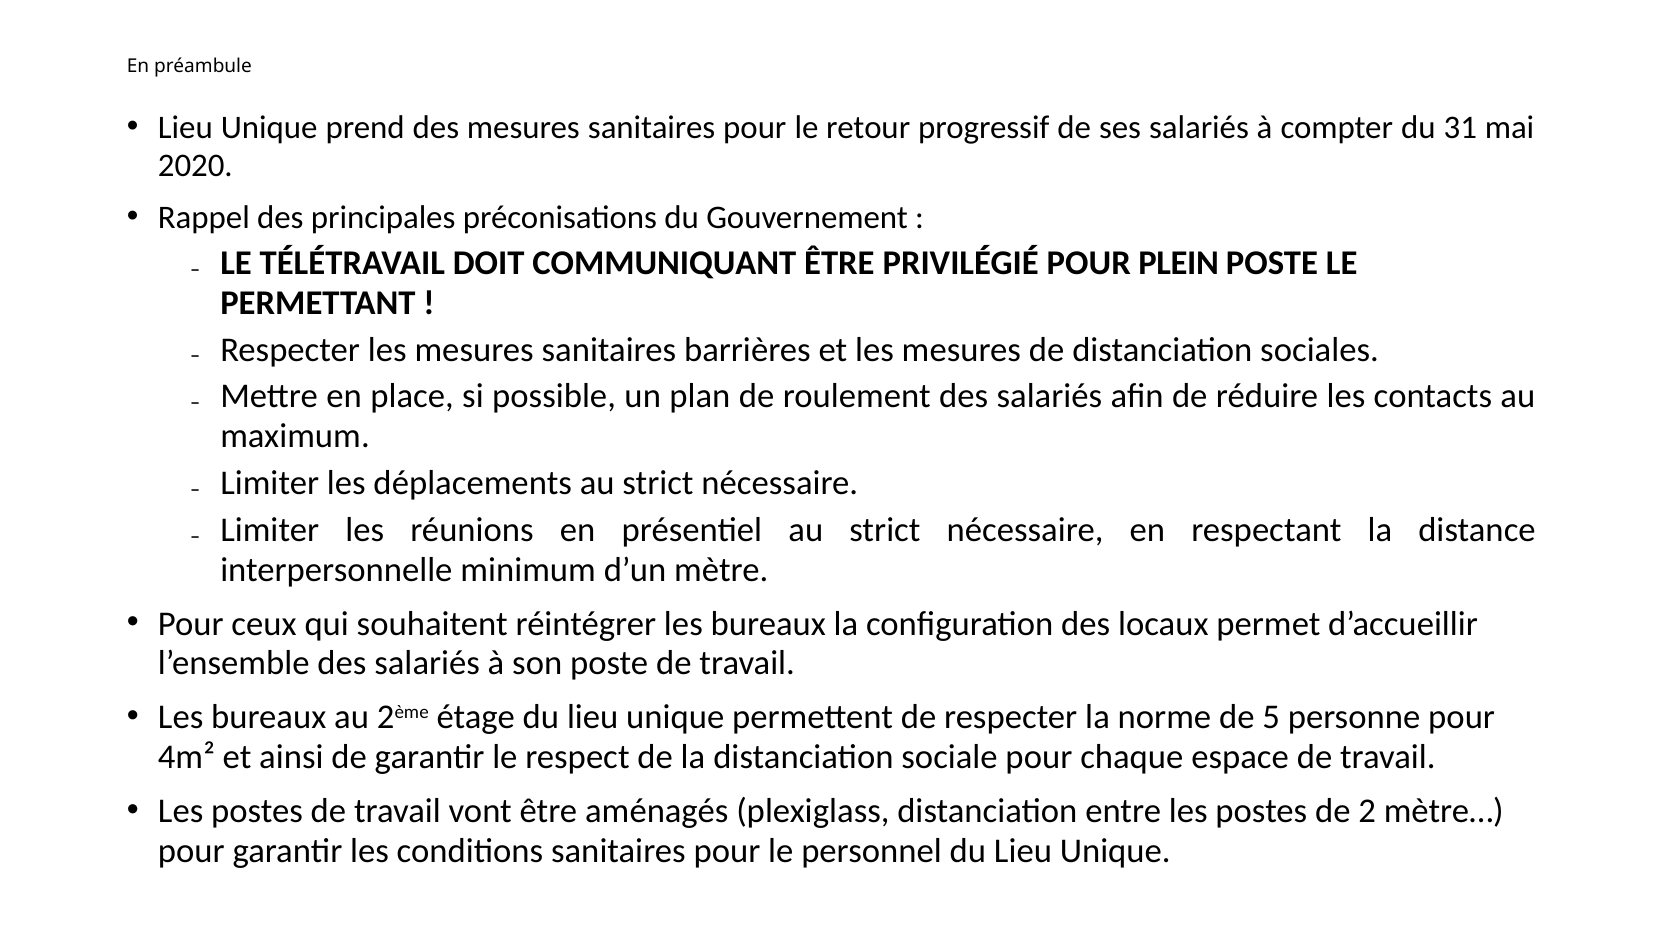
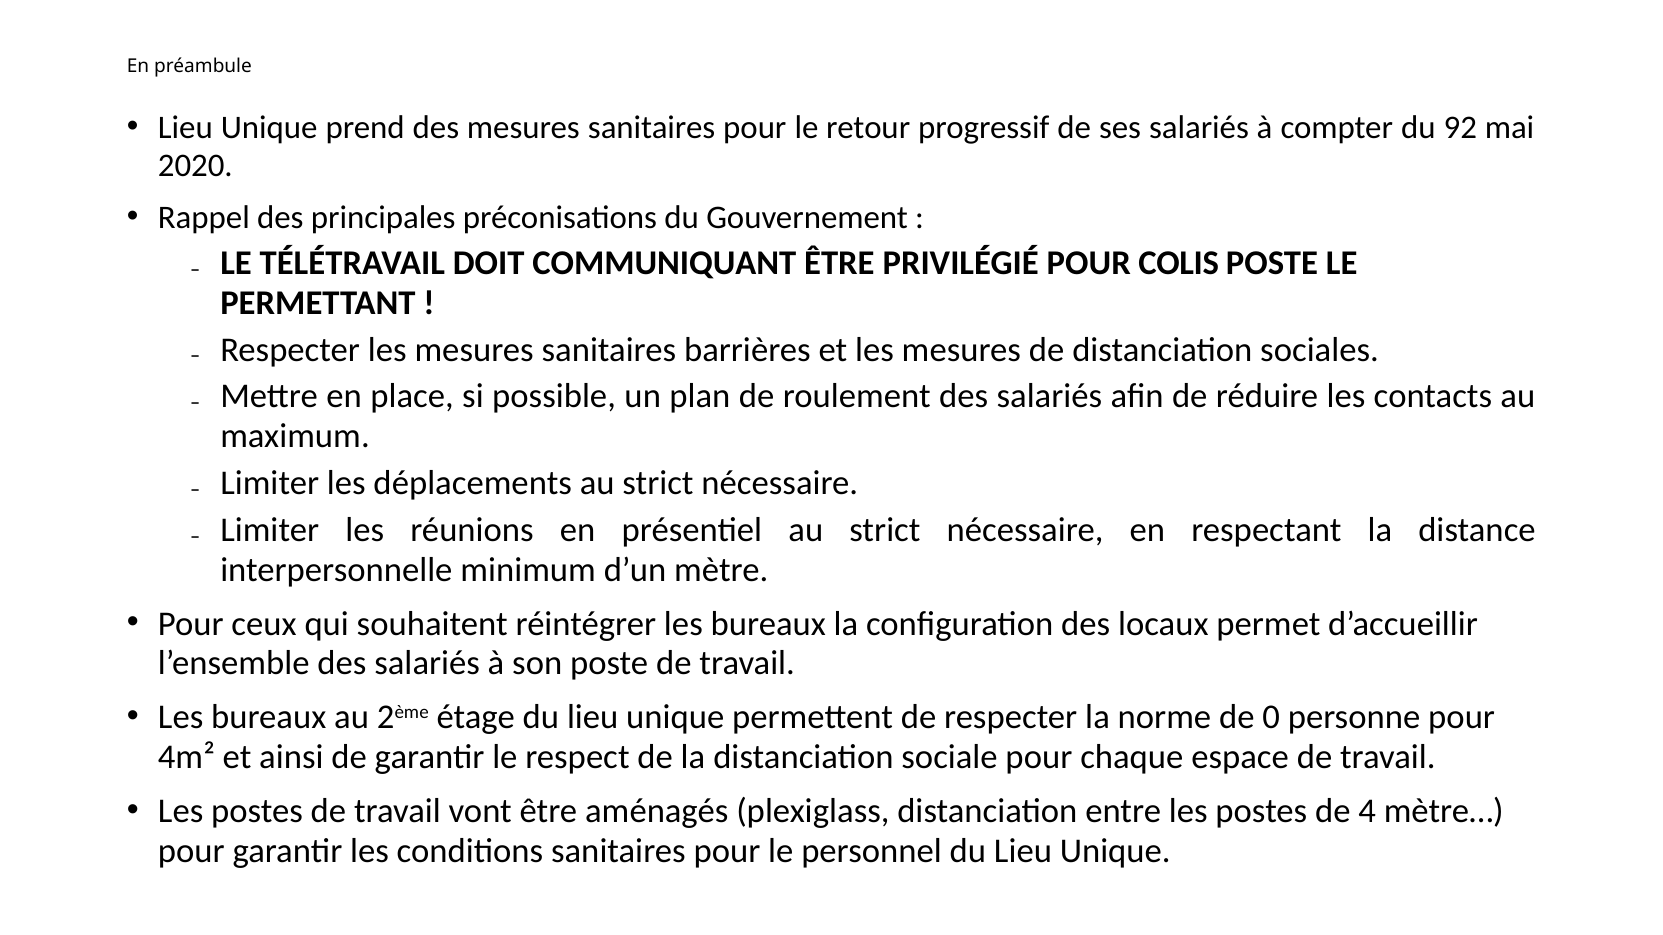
31: 31 -> 92 (1460, 128)
PLEIN: PLEIN -> COLIS (1179, 263)
5: 5 -> 0 (1271, 718)
2: 2 -> 4 (1367, 811)
